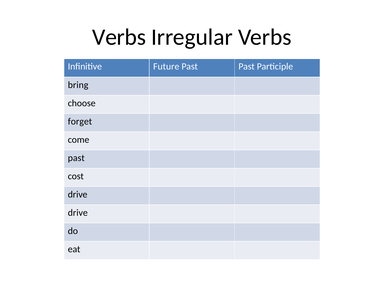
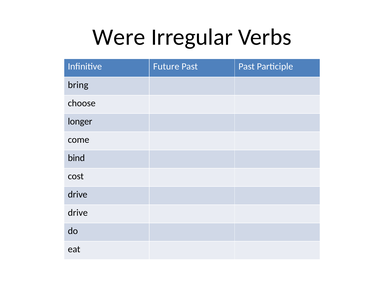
Verbs: Verbs -> Were (119, 37)
forget: forget -> longer (80, 121)
past: past -> bind (76, 158)
